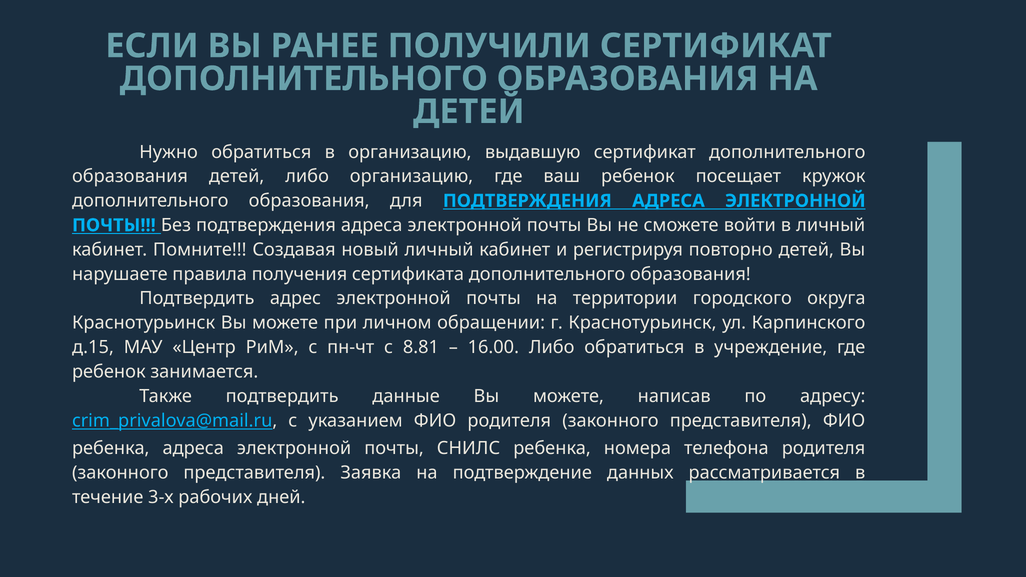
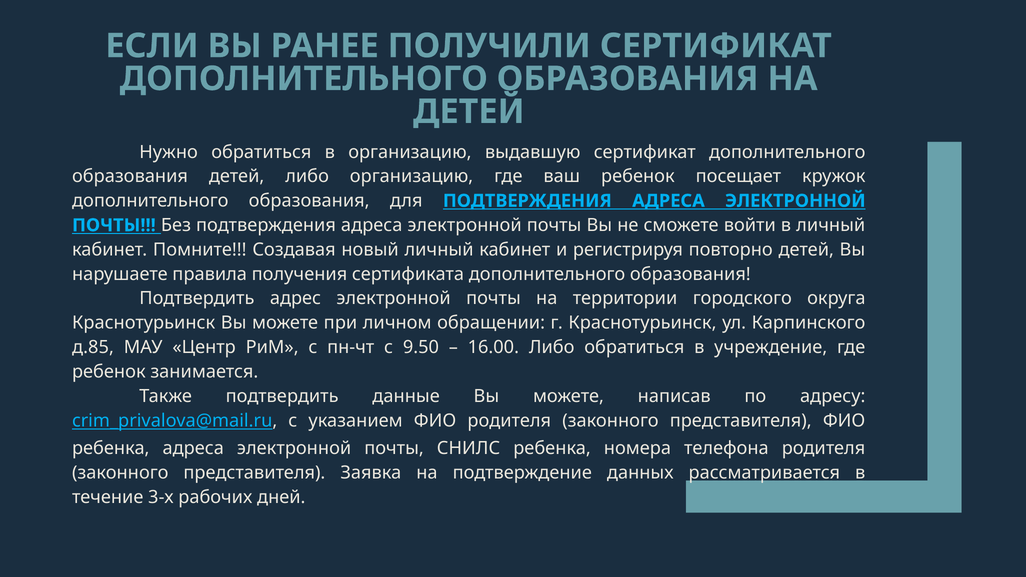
д.15: д.15 -> д.85 (93, 347)
8.81: 8.81 -> 9.50 (421, 347)
